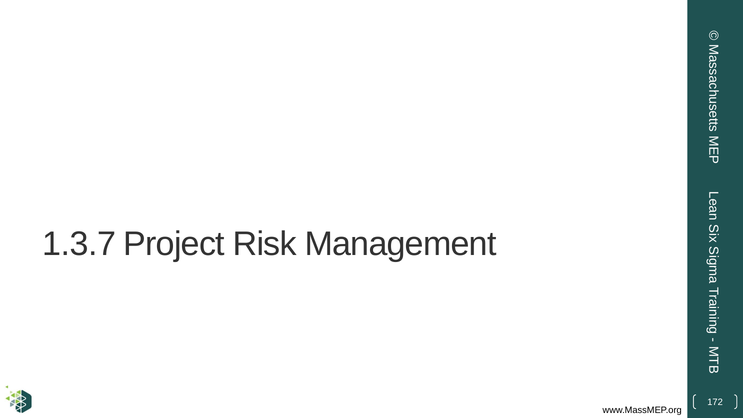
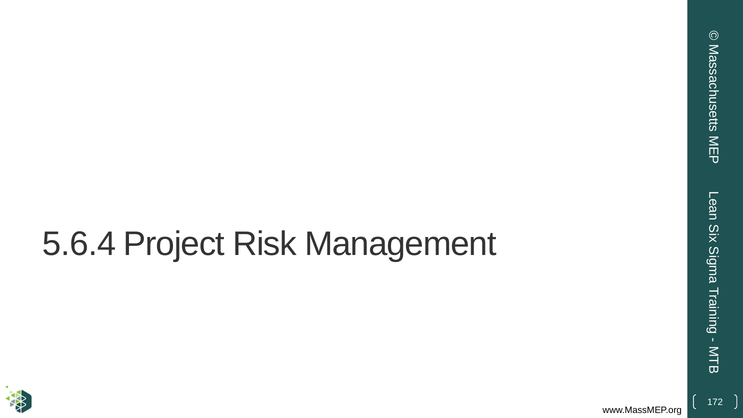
1.3.7: 1.3.7 -> 5.6.4 (79, 244)
